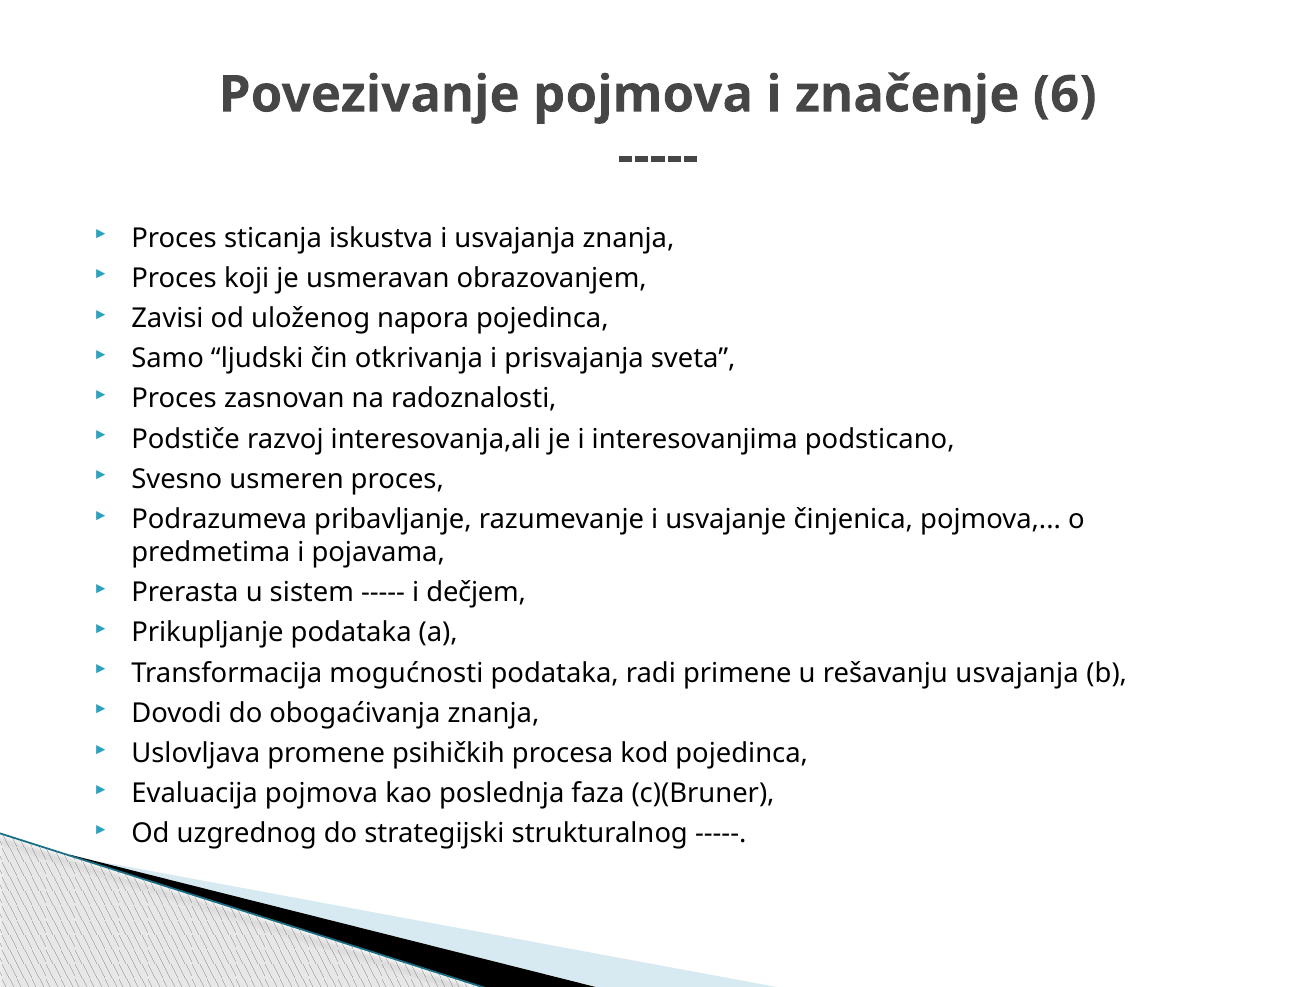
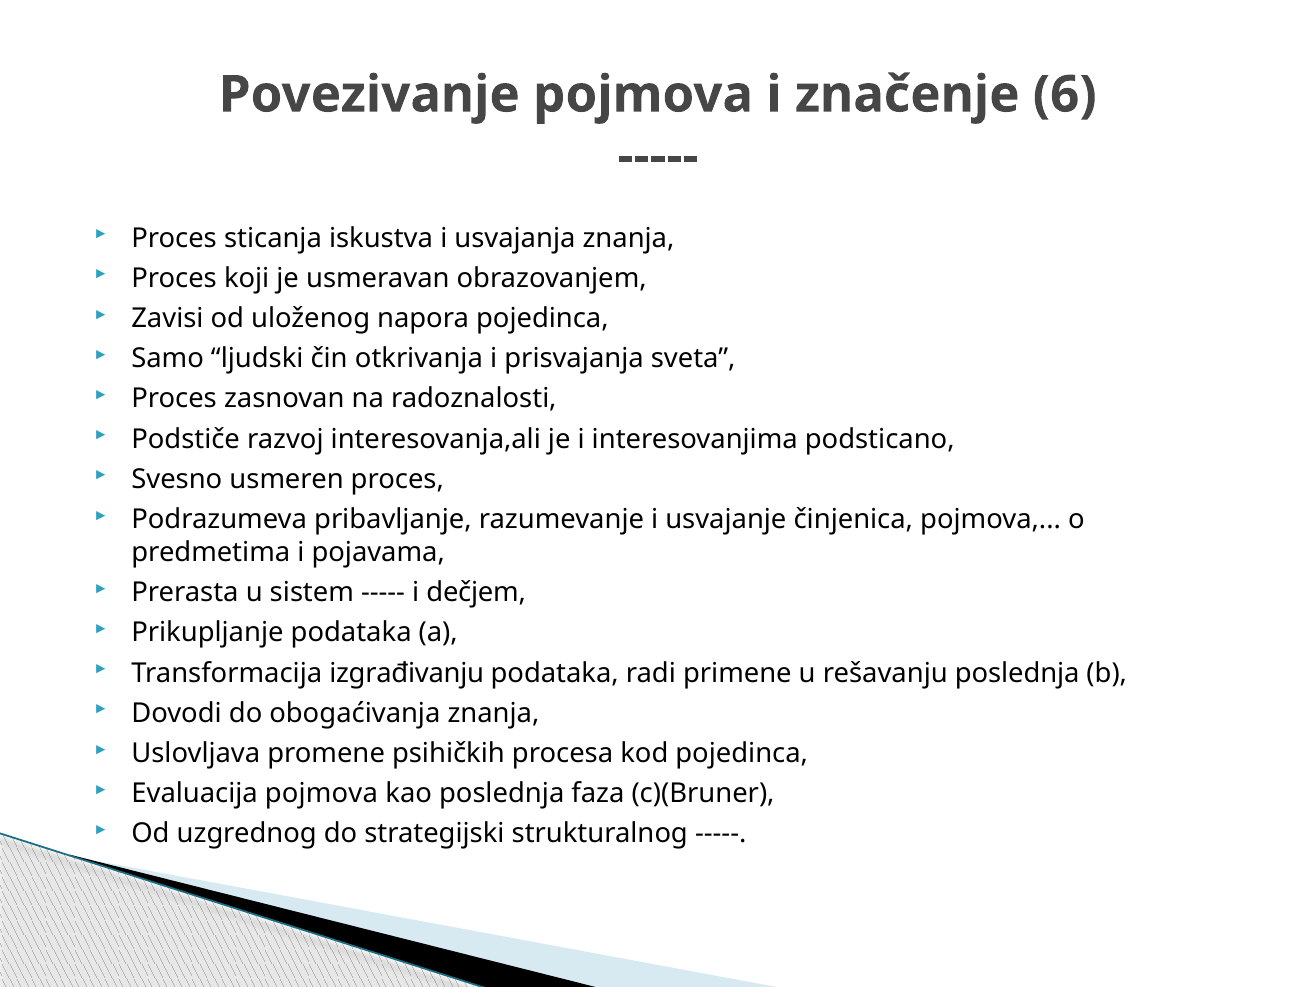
mogućnosti: mogućnosti -> izgrađivanju (407, 673)
rešavanju usvajanja: usvajanja -> poslednja (1017, 673)
